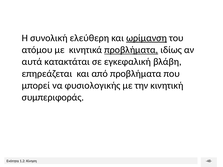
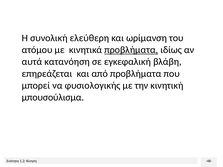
ωρίμανση underline: present -> none (147, 38)
κατακτάται: κατακτάται -> κατανόηση (67, 62)
συμπεριφοράς: συμπεριφοράς -> μπουσούλισμα (53, 98)
